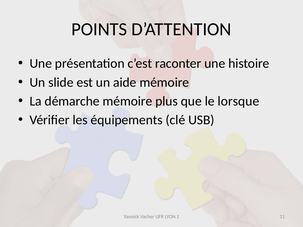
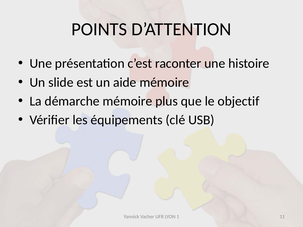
lorsque: lorsque -> objectif (239, 101)
